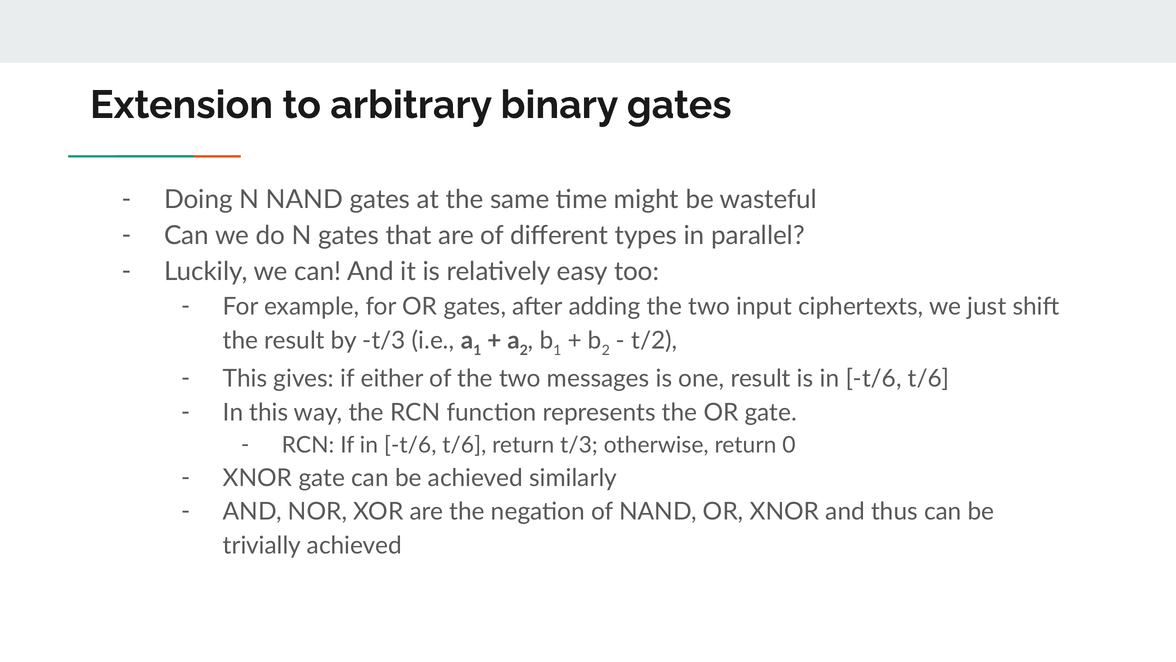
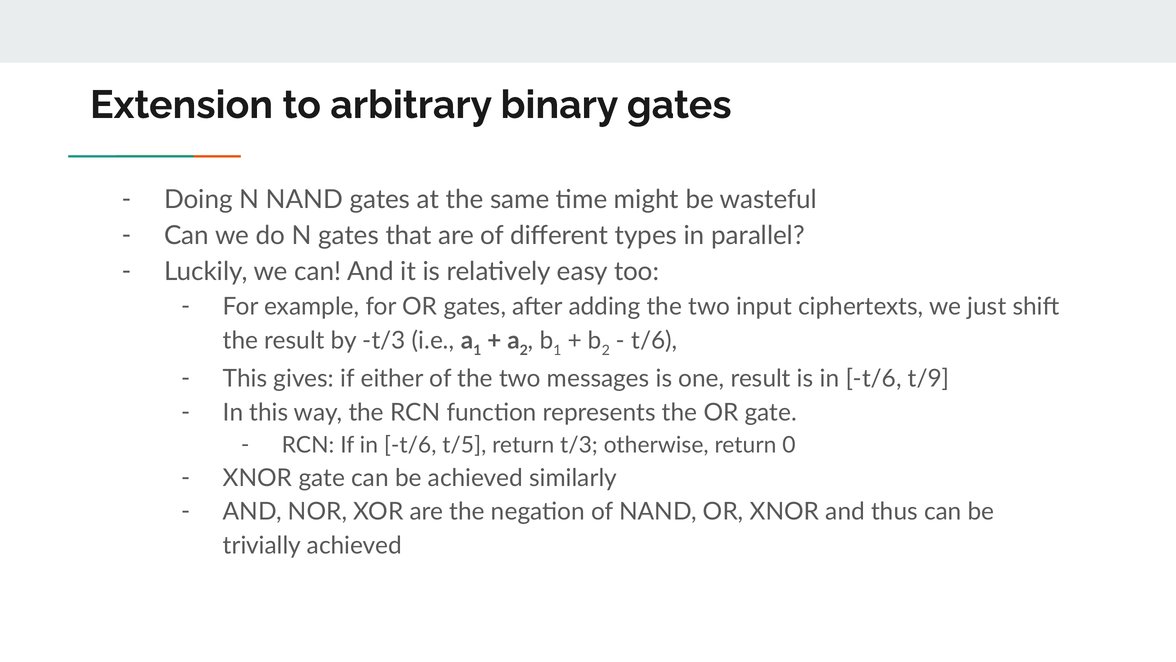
t/2: t/2 -> t/6 (654, 341)
is in t/6 t/6: t/6 -> t/9 (929, 378)
If in t/6 t/6: t/6 -> t/5 (464, 445)
